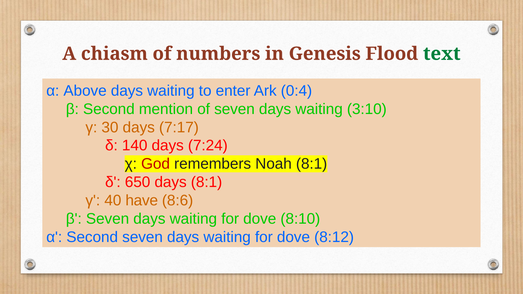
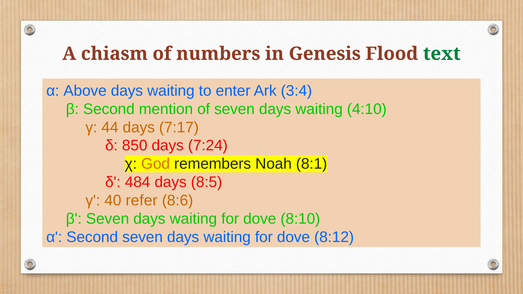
0:4: 0:4 -> 3:4 (296, 91)
3:10: 3:10 -> 4:10 (367, 109)
30: 30 -> 44 (110, 127)
140: 140 -> 850 (135, 146)
God colour: red -> orange (156, 164)
650: 650 -> 484 (138, 182)
days 8:1: 8:1 -> 8:5 (207, 182)
have: have -> refer (142, 201)
